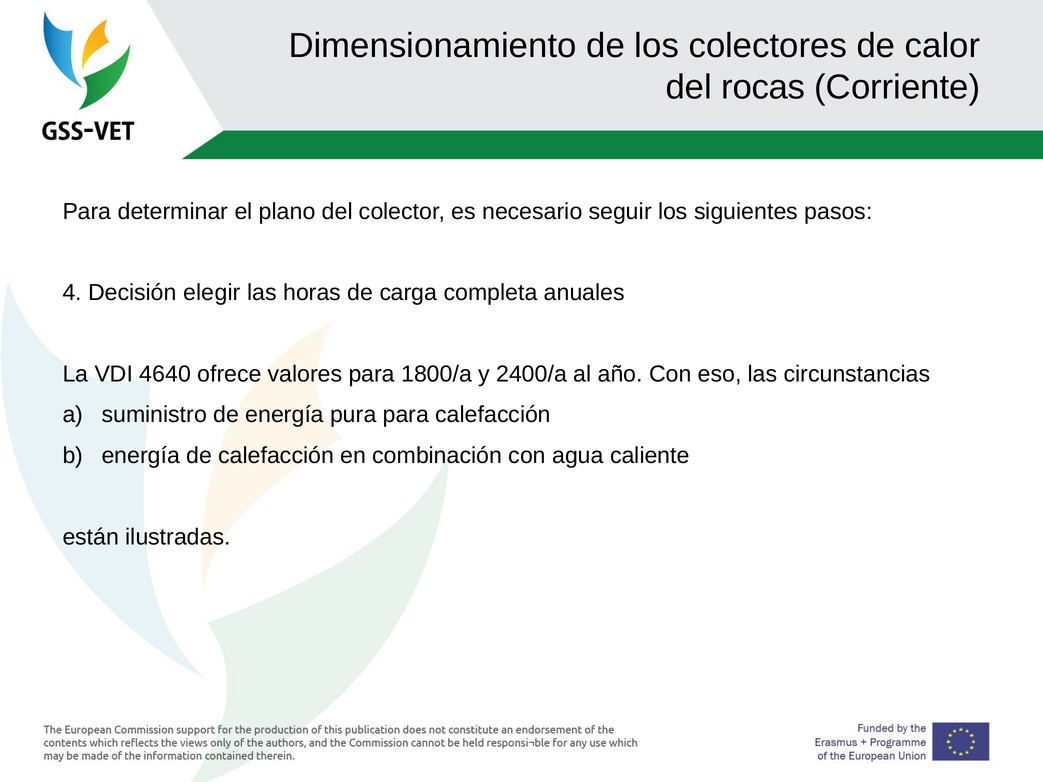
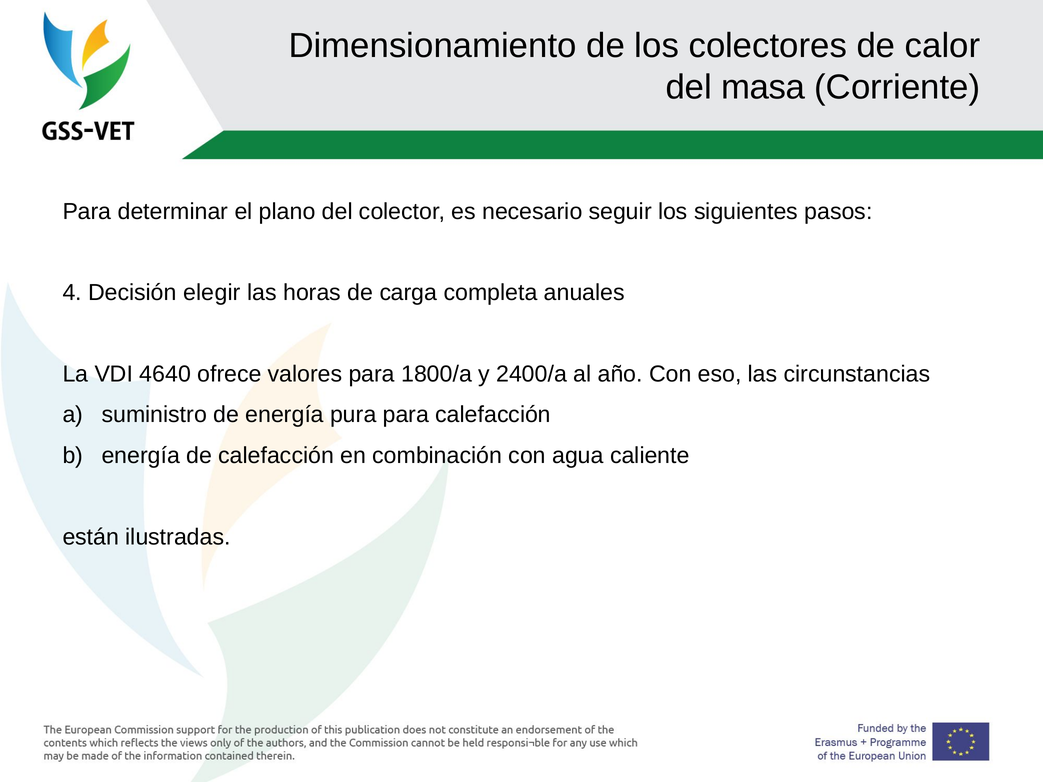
rocas: rocas -> masa (763, 87)
